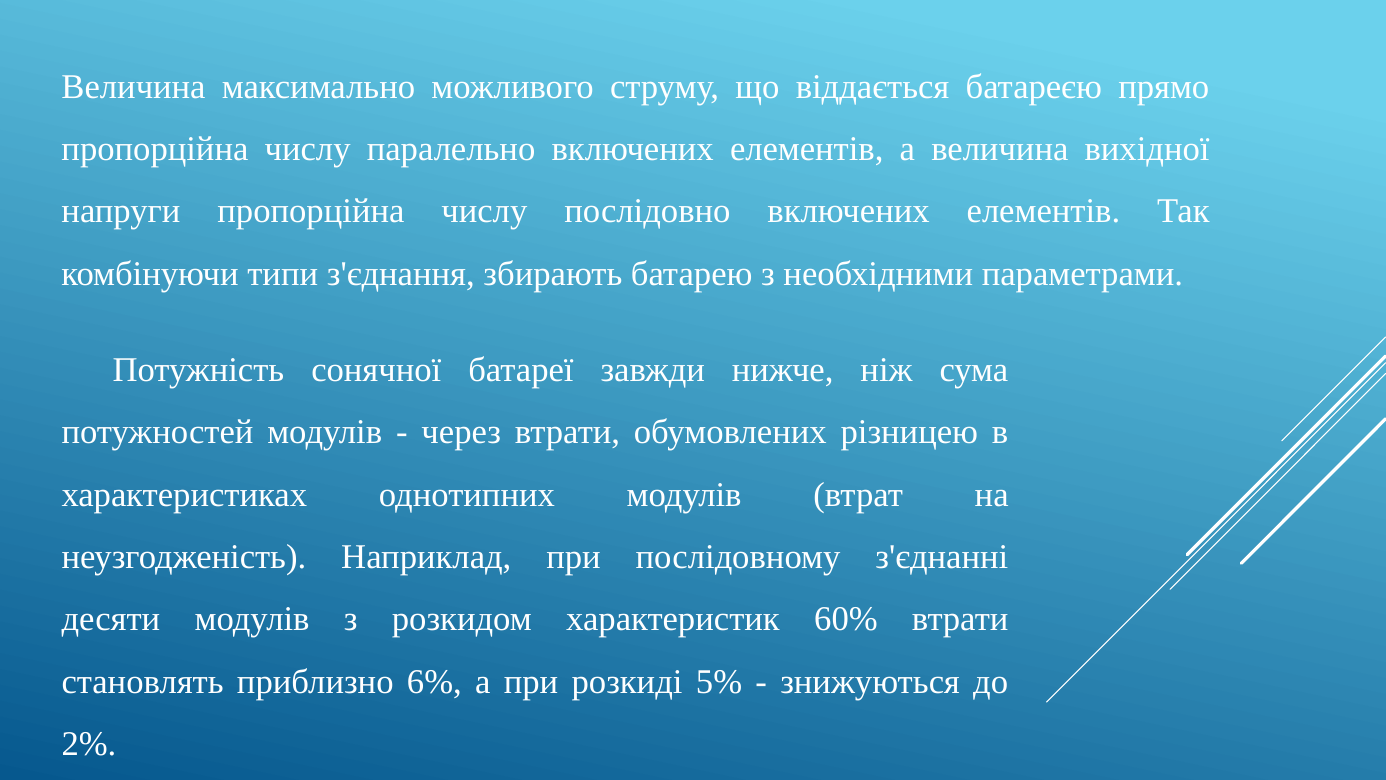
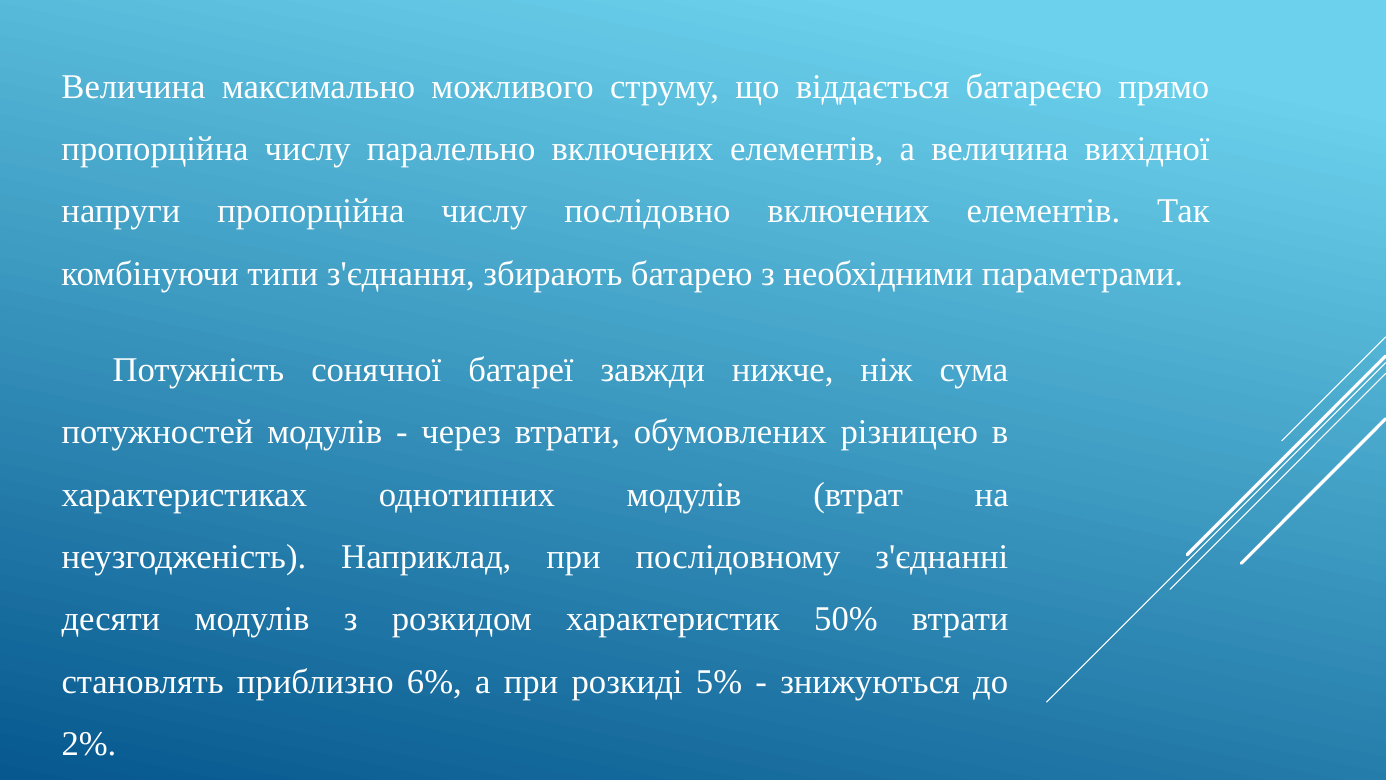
60%: 60% -> 50% (846, 619)
